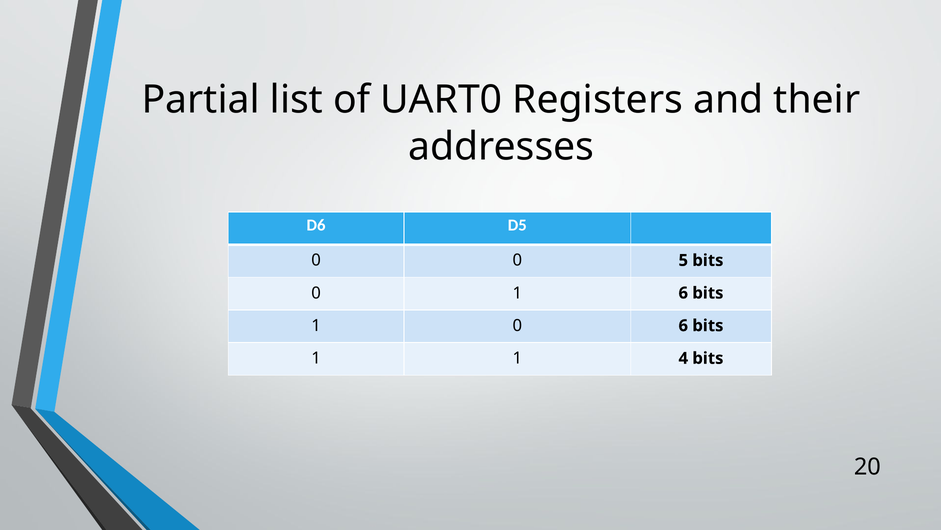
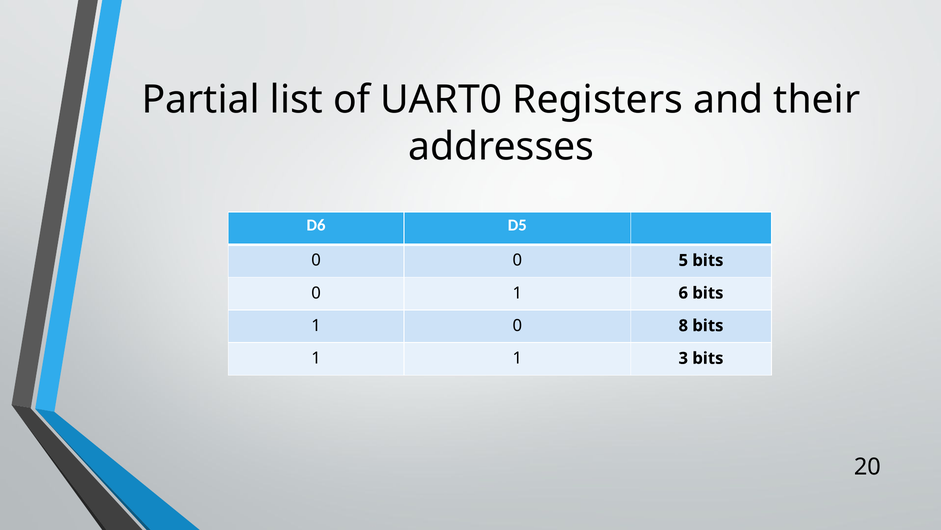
0 6: 6 -> 8 (683, 325)
4: 4 -> 3 (683, 358)
